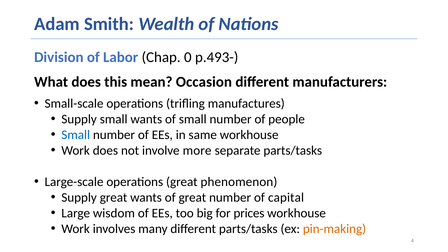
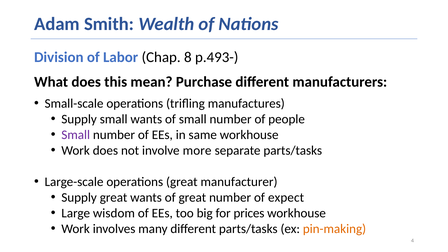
0: 0 -> 8 (188, 57)
Occasion: Occasion -> Purchase (204, 82)
Small colour: blue -> purple (76, 135)
phenomenon: phenomenon -> manufacturer (239, 182)
capital: capital -> expect (286, 198)
